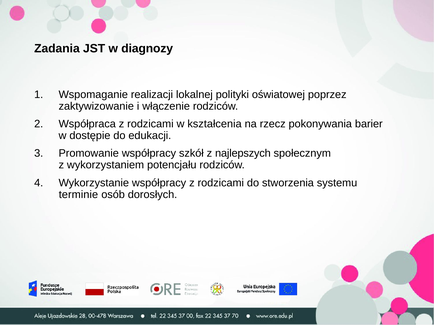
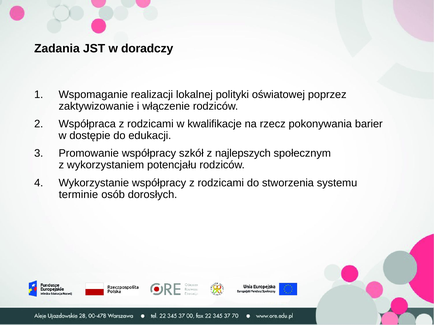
diagnozy: diagnozy -> doradczy (147, 49)
kształcenia: kształcenia -> kwalifikacje (215, 124)
